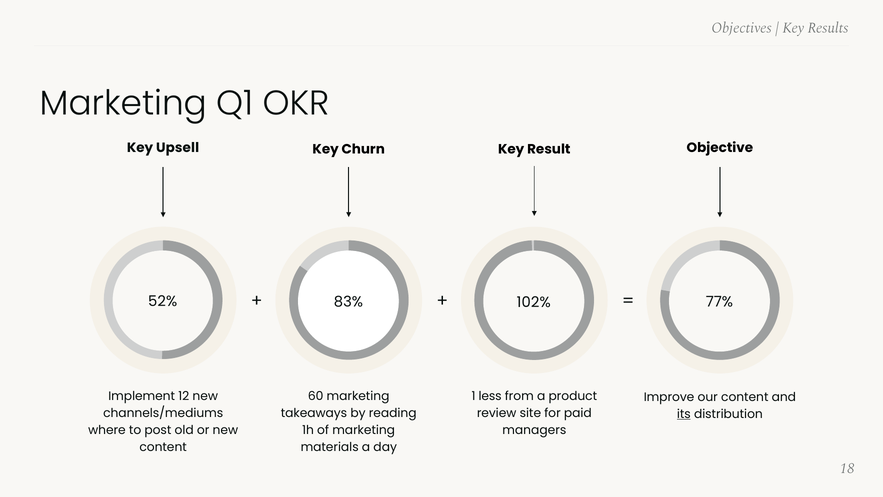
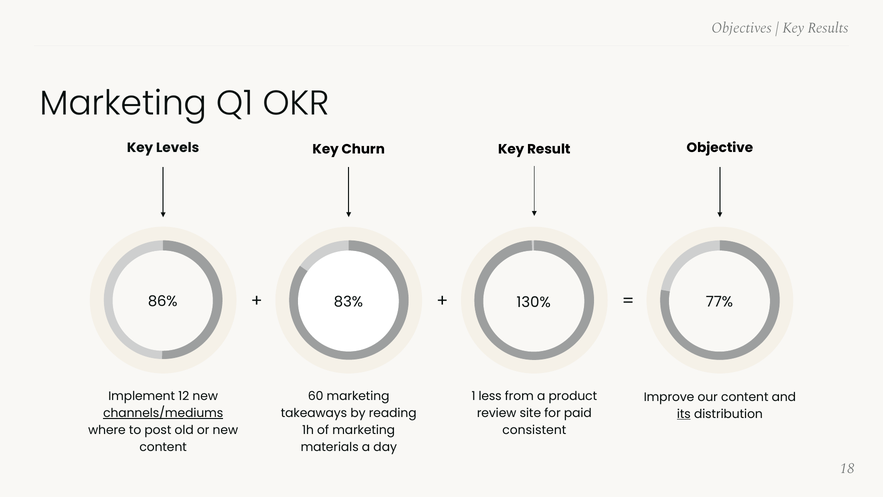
Upsell: Upsell -> Levels (178, 148)
52%: 52% -> 86% (163, 301)
102%: 102% -> 130% (534, 302)
channels/mediums underline: none -> present (163, 413)
managers: managers -> consistent (534, 430)
